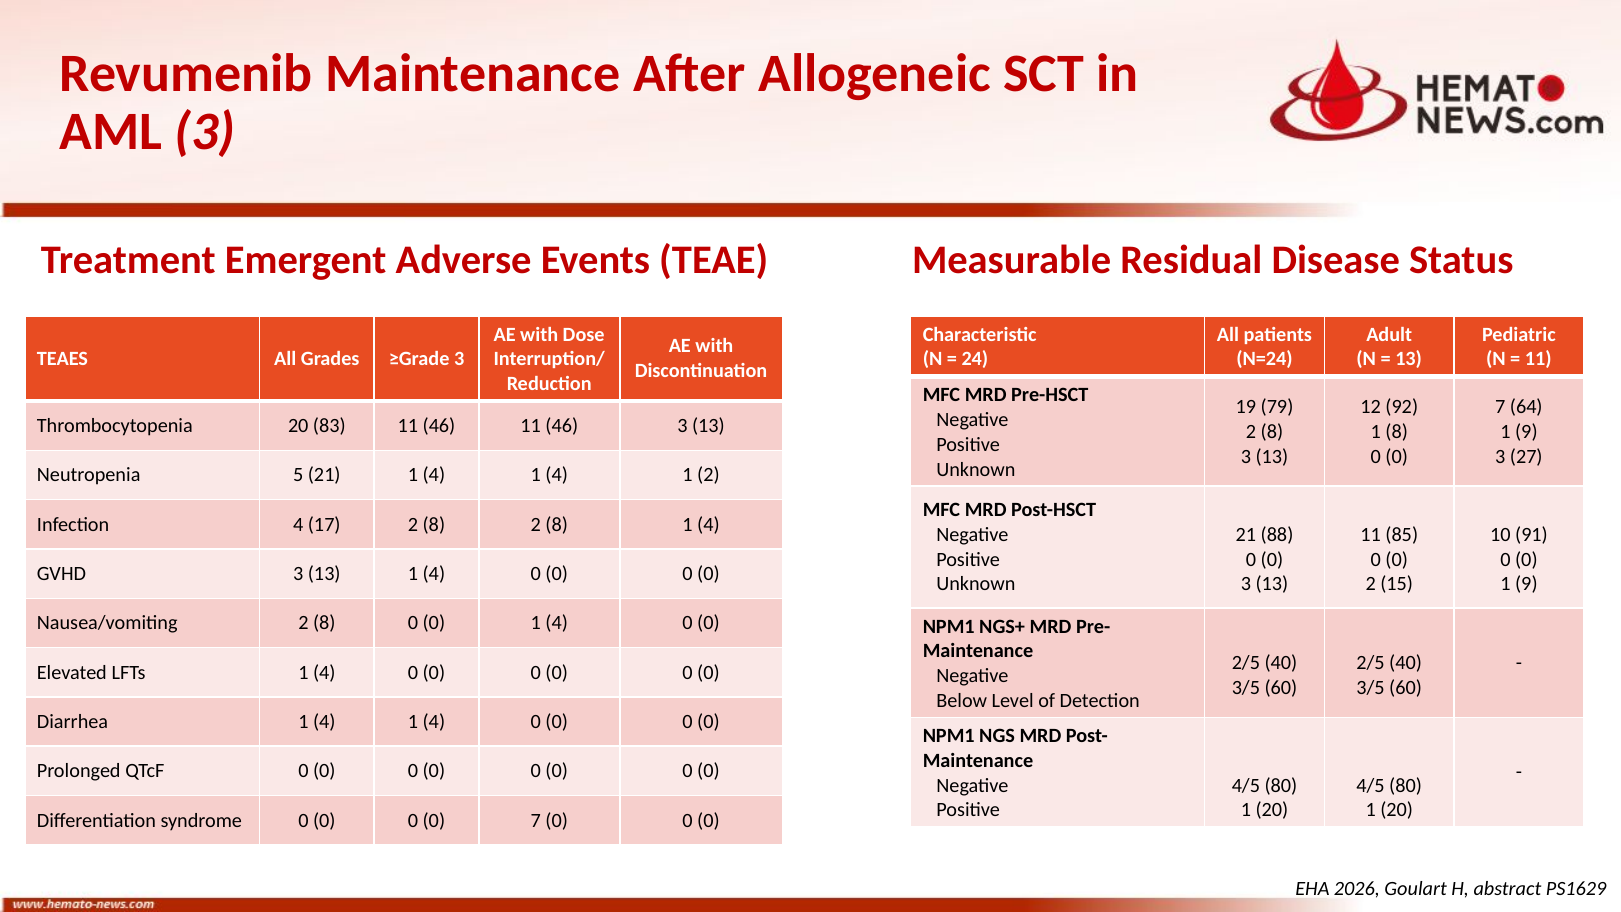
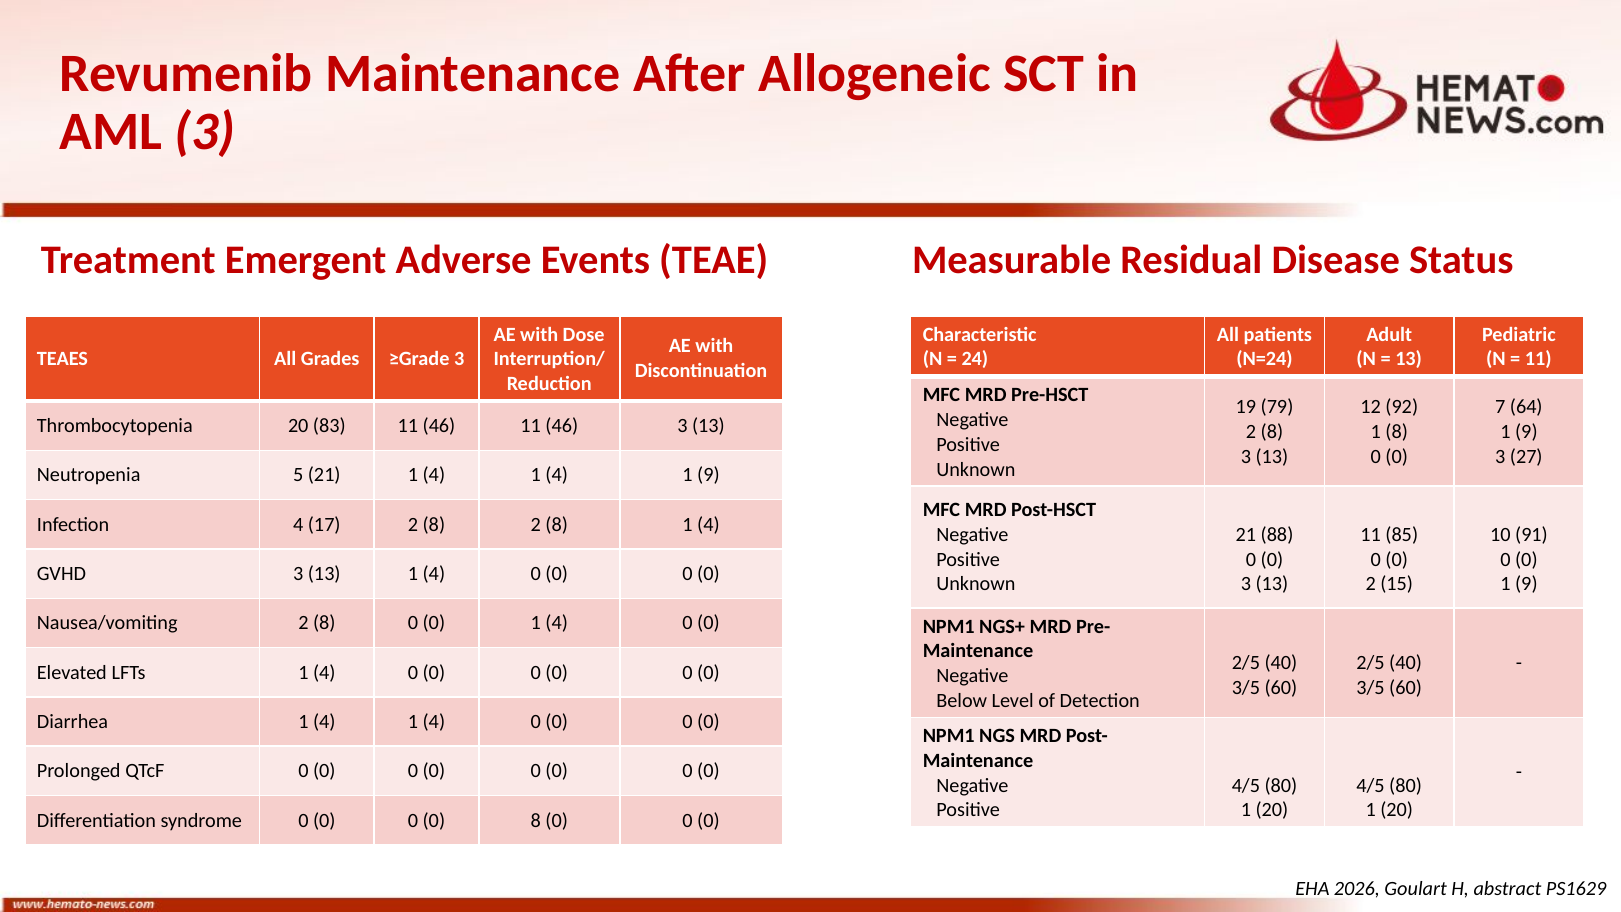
4 1 2: 2 -> 9 (709, 475)
0 0 0 7: 7 -> 8 (536, 820)
